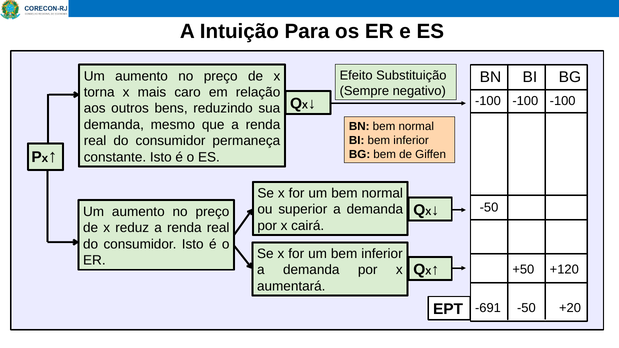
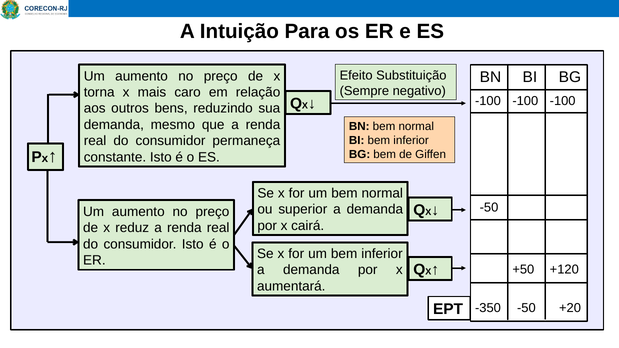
-691: -691 -> -350 (488, 308)
